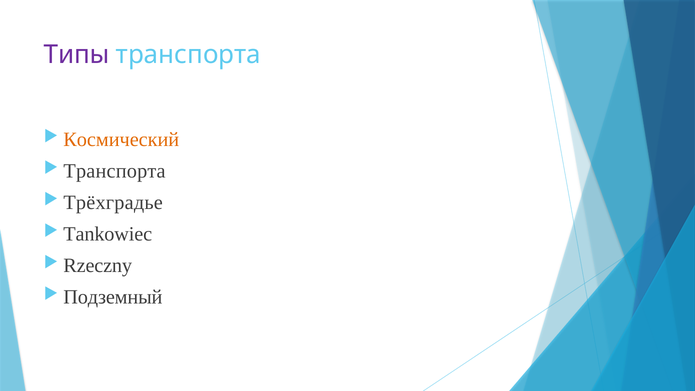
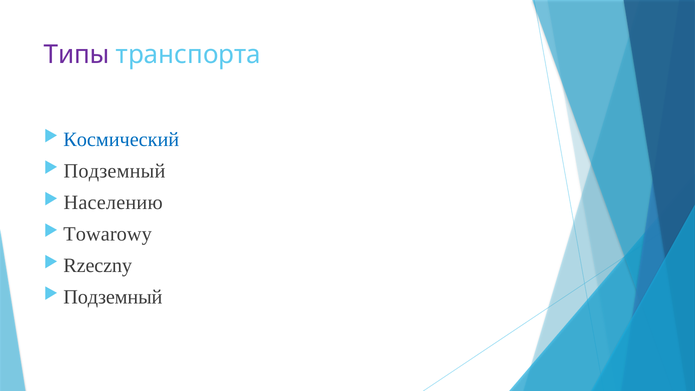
Космический colour: orange -> blue (121, 139)
Транспорта: Транспорта -> Подземный (114, 171)
Трёхградье: Трёхградье -> Населению (113, 202)
Tankowiec: Tankowiec -> Towarowy (108, 234)
